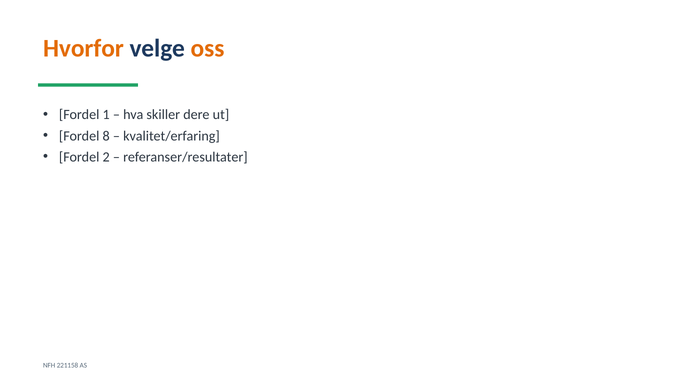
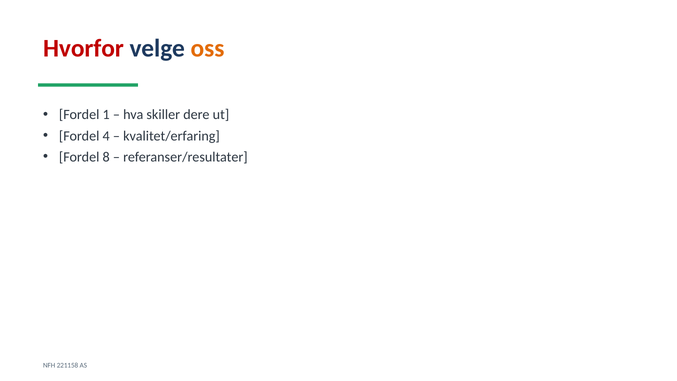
Hvorfor colour: orange -> red (83, 48)
8: 8 -> 4 (106, 136)
2: 2 -> 8 (106, 157)
